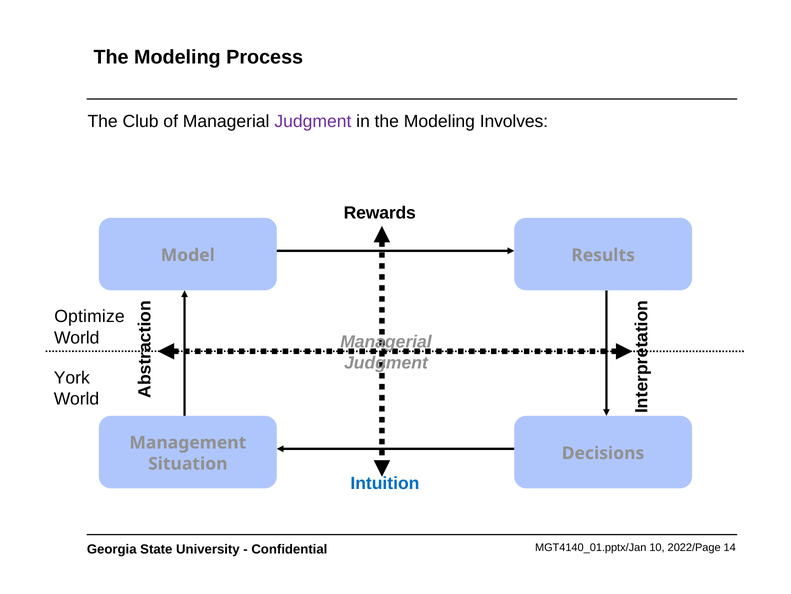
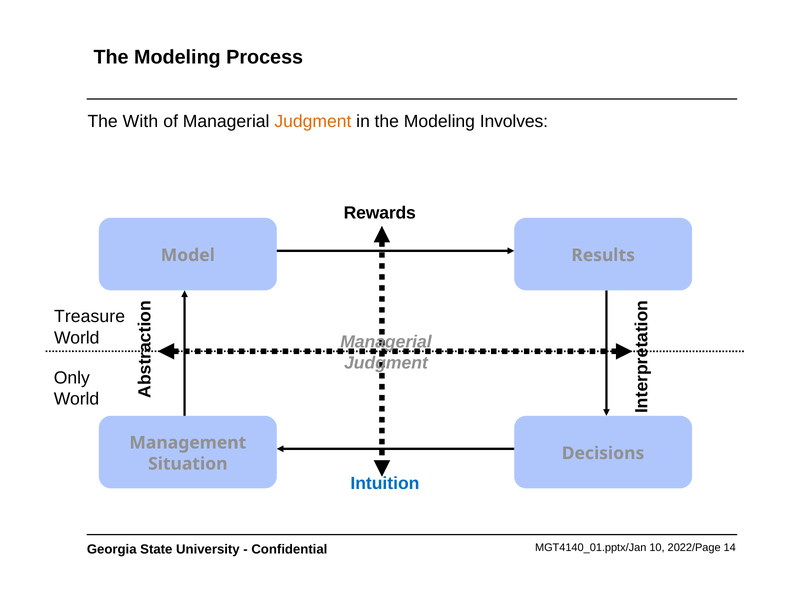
Club: Club -> With (140, 121)
Judgment colour: purple -> orange (313, 121)
Optimize: Optimize -> Treasure (90, 316)
York: York -> Only (72, 377)
